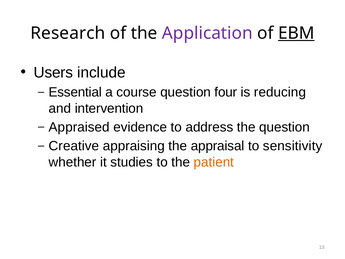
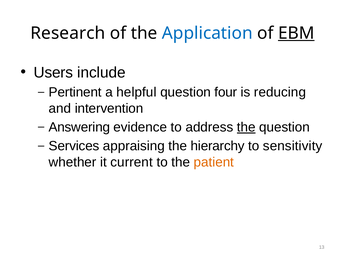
Application colour: purple -> blue (207, 33)
Essential: Essential -> Pertinent (75, 92)
course: course -> helpful (136, 92)
Appraised: Appraised -> Answering (79, 127)
the underline: none -> present (246, 127)
Creative: Creative -> Services (74, 146)
appraisal: appraisal -> hierarchy (218, 146)
studies: studies -> current (132, 162)
